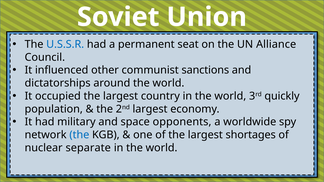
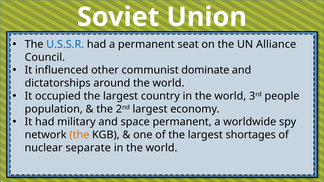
sanctions: sanctions -> dominate (205, 70)
quickly: quickly -> people (282, 96)
space opponents: opponents -> permanent (182, 122)
the colour: blue -> orange (79, 135)
